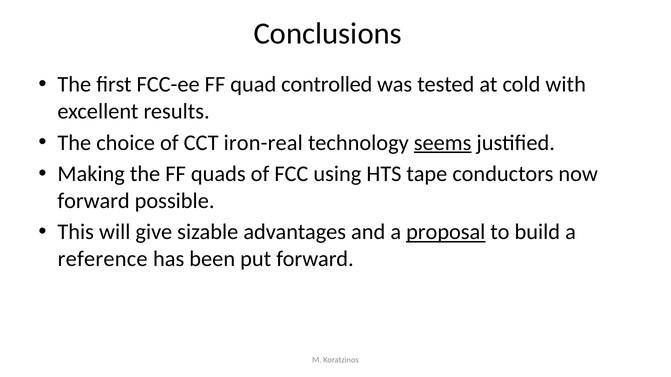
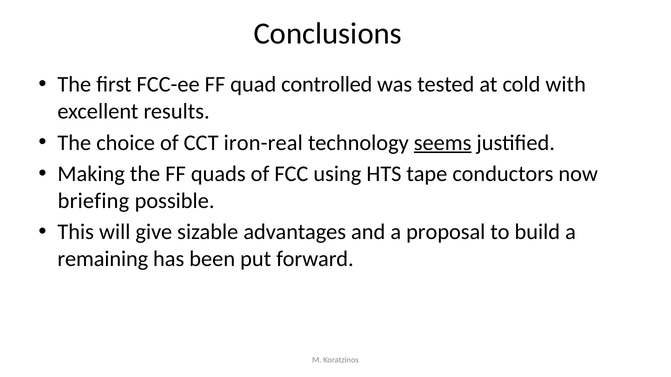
forward: forward -> briefing (93, 201)
proposal underline: present -> none (446, 232)
reference: reference -> remaining (103, 259)
